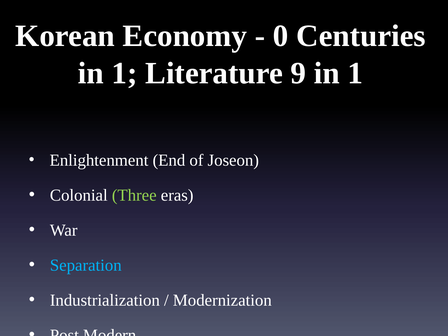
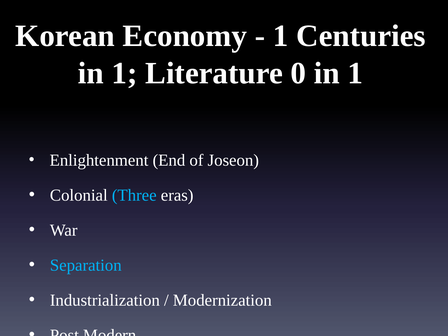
0: 0 -> 1 (281, 36)
9: 9 -> 0 (298, 73)
Three colour: light green -> light blue (134, 195)
